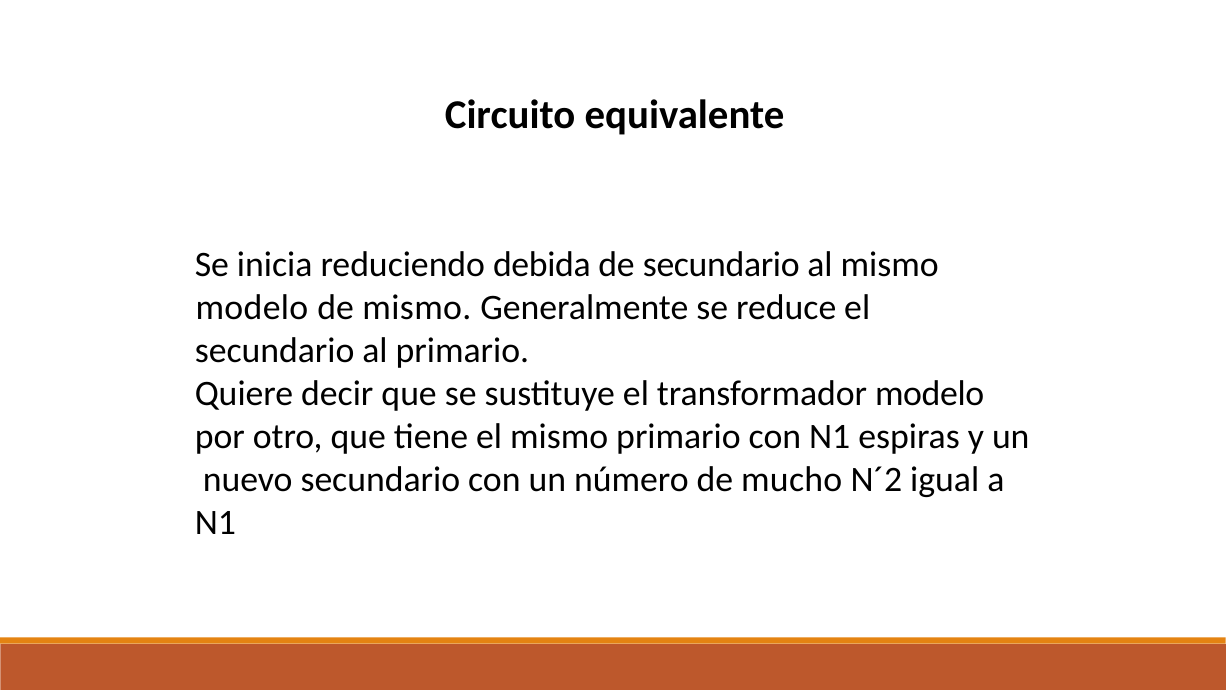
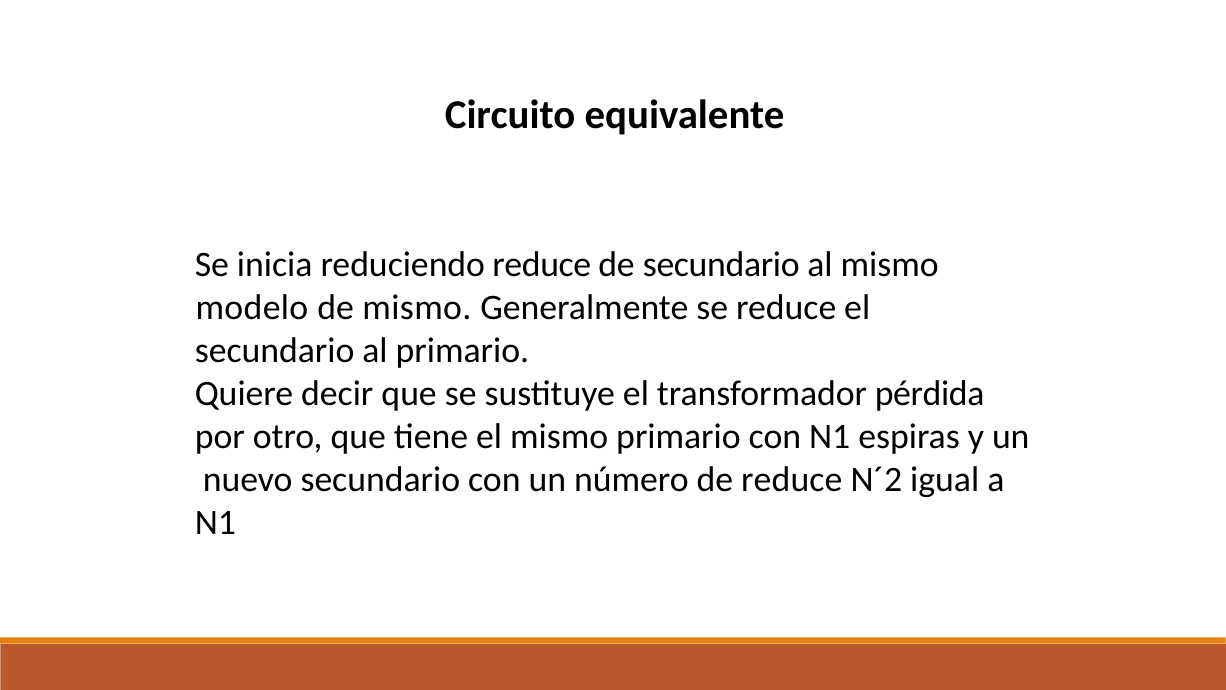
reduciendo debida: debida -> reduce (542, 265)
transformador modelo: modelo -> pérdida (930, 393)
de mucho: mucho -> reduce (792, 479)
